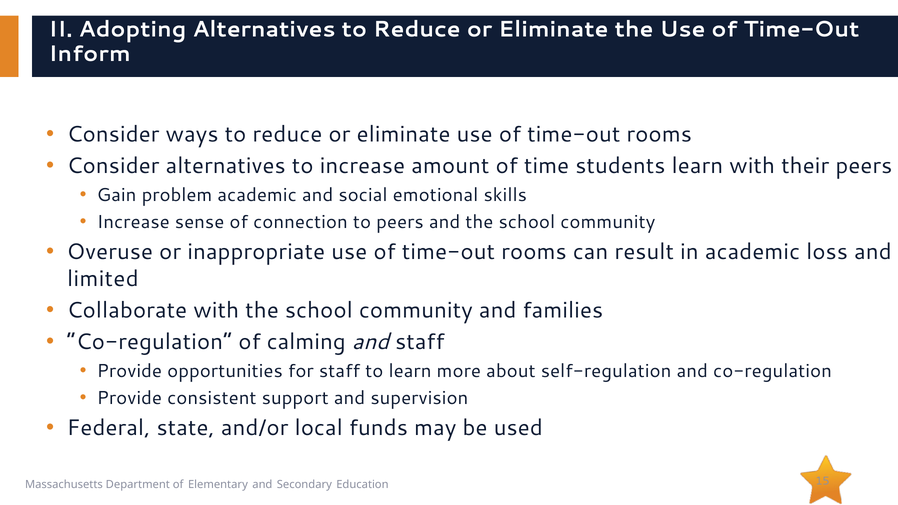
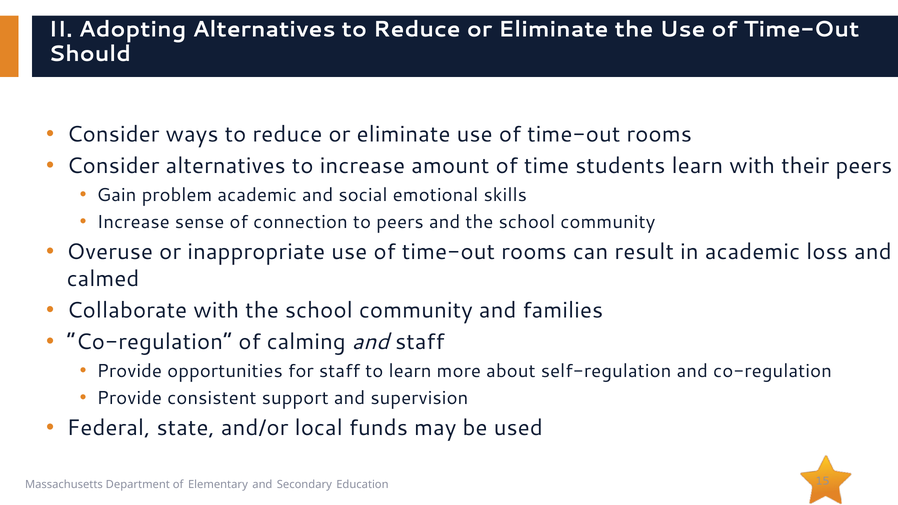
Inform: Inform -> Should (90, 54)
limited: limited -> calmed (103, 279)
